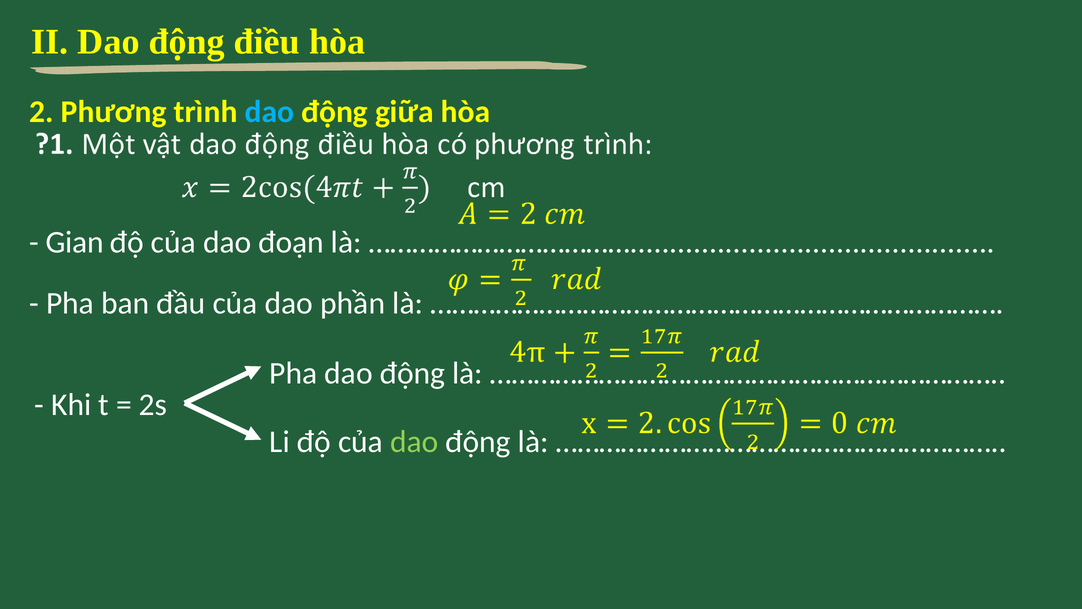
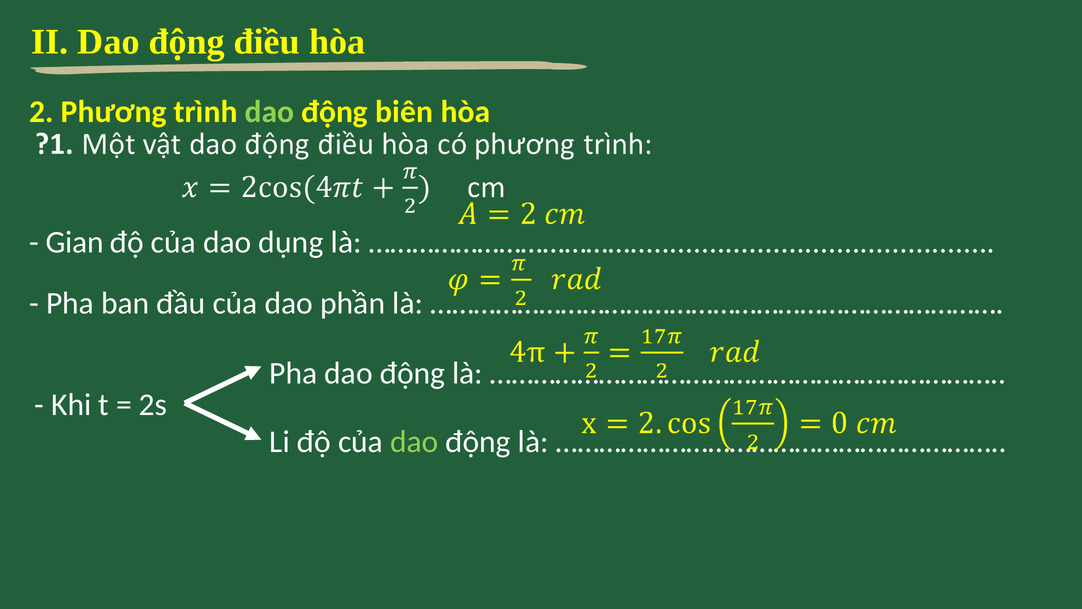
dao colour: light blue -> light green (269, 112)
giữa: giữa -> biên (404, 112)
đoạn: đoạn -> dụng (291, 242)
